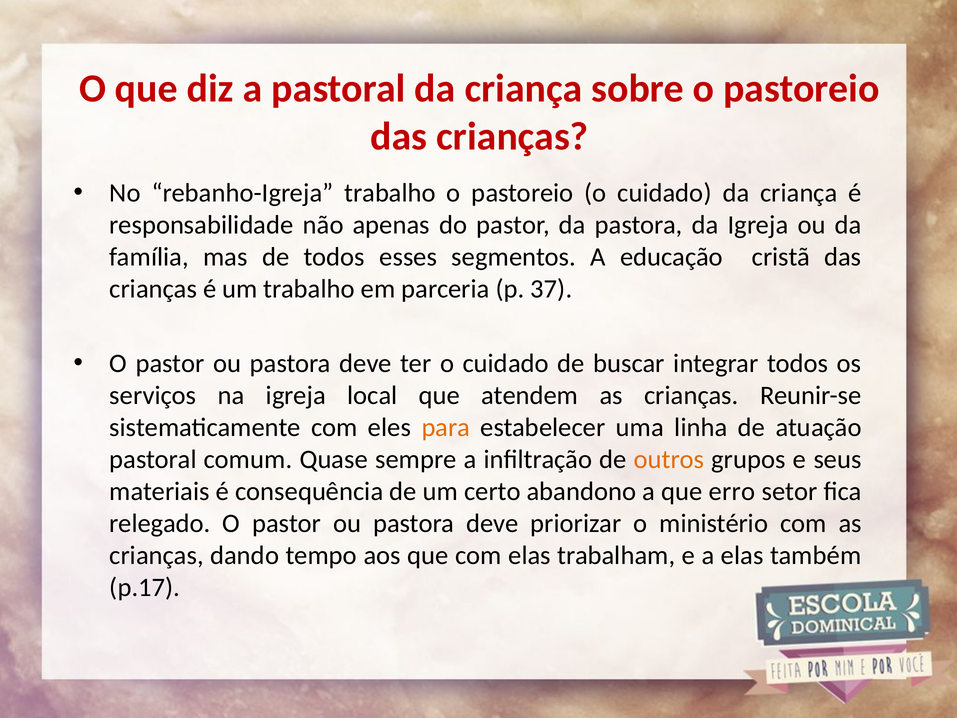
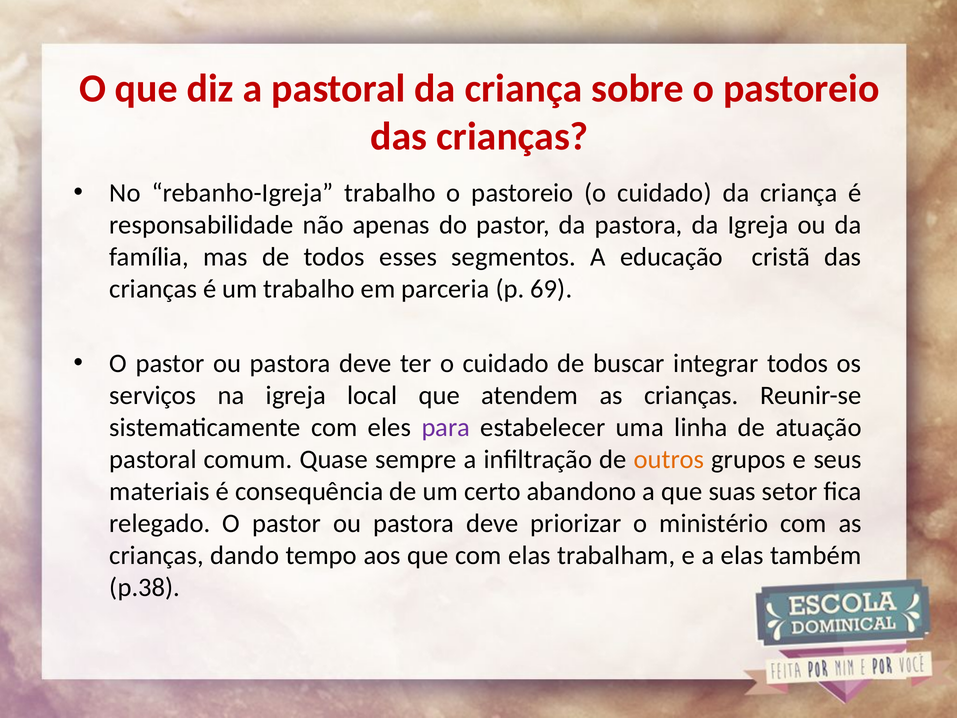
37: 37 -> 69 (551, 289)
para colour: orange -> purple (446, 427)
erro: erro -> suas (732, 491)
p.17: p.17 -> p.38 (145, 587)
